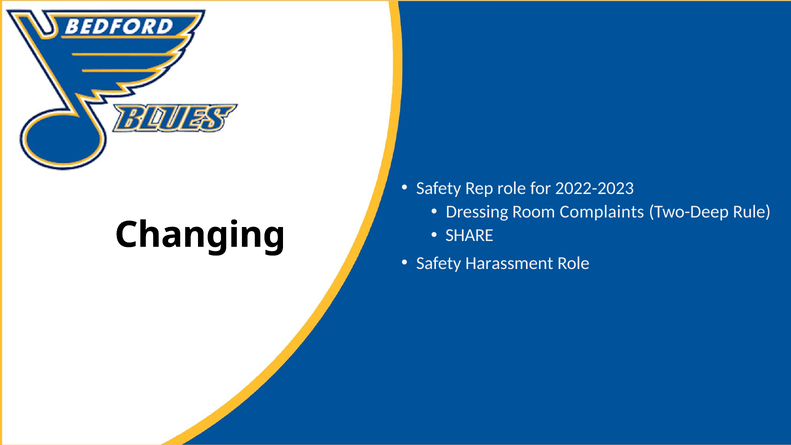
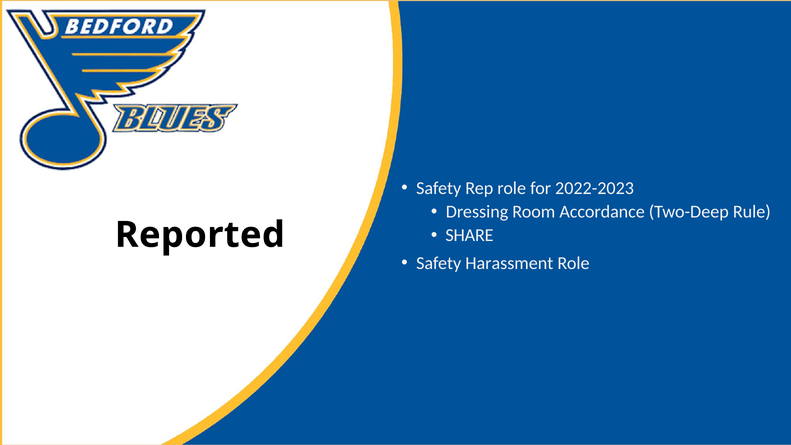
Complaints: Complaints -> Accordance (602, 212)
Changing: Changing -> Reported (200, 235)
